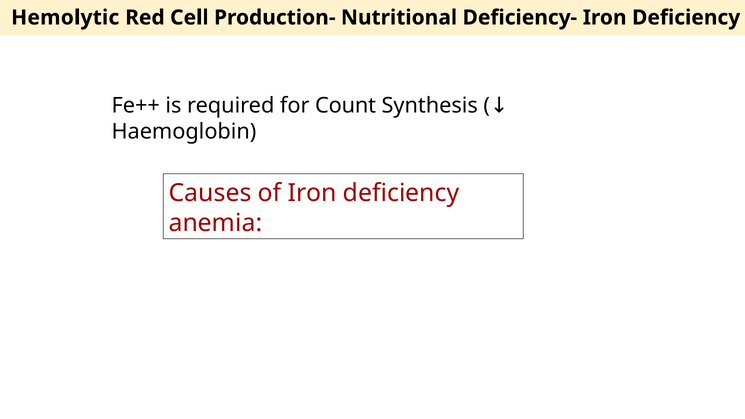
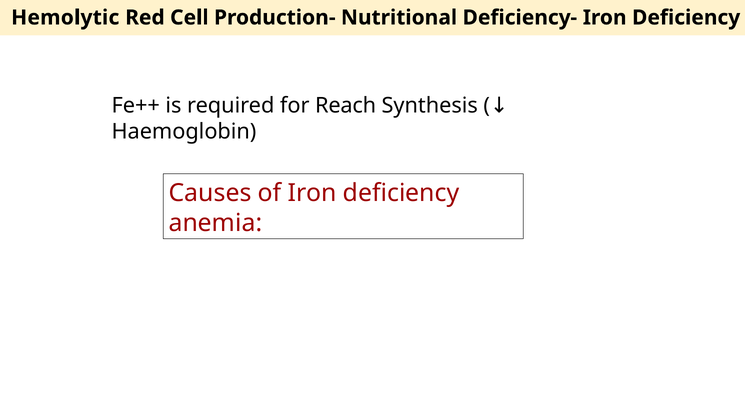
Count: Count -> Reach (346, 106)
